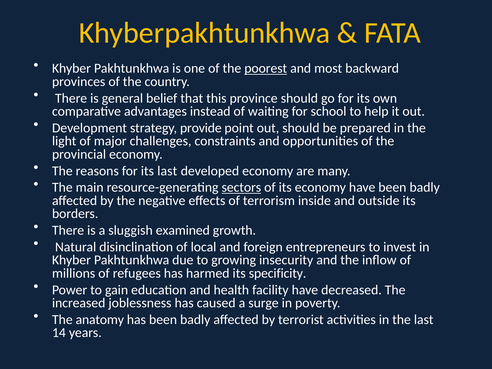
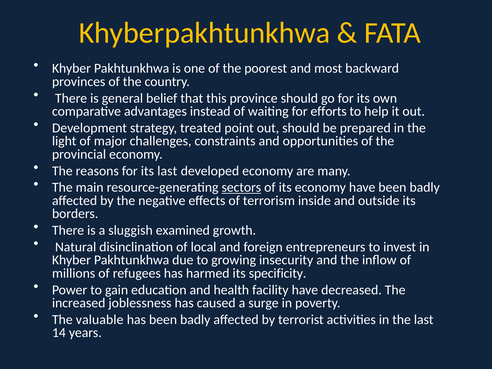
poorest underline: present -> none (266, 68)
school: school -> efforts (329, 111)
provide: provide -> treated (201, 128)
anatomy: anatomy -> valuable (100, 320)
